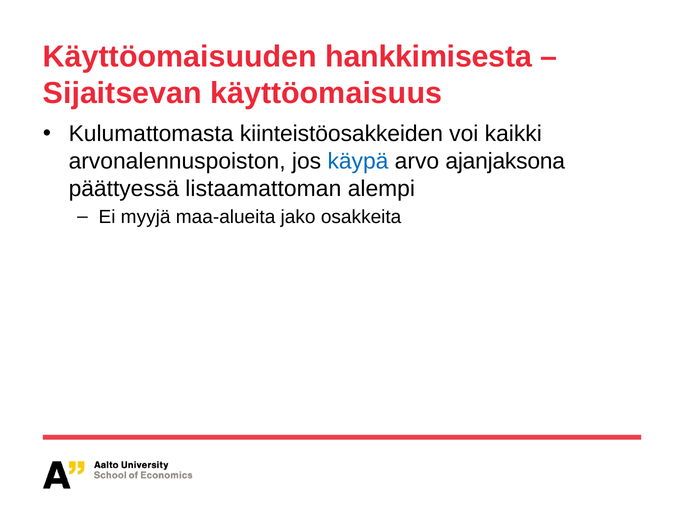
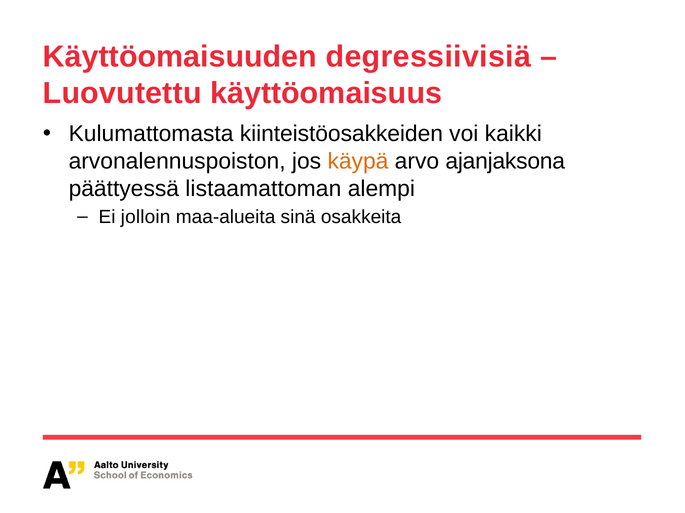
hankkimisesta: hankkimisesta -> degressiivisiä (428, 57)
Sijaitsevan: Sijaitsevan -> Luovutettu (122, 94)
käypä colour: blue -> orange (358, 161)
myyjä: myyjä -> jolloin (146, 217)
jako: jako -> sinä (298, 217)
